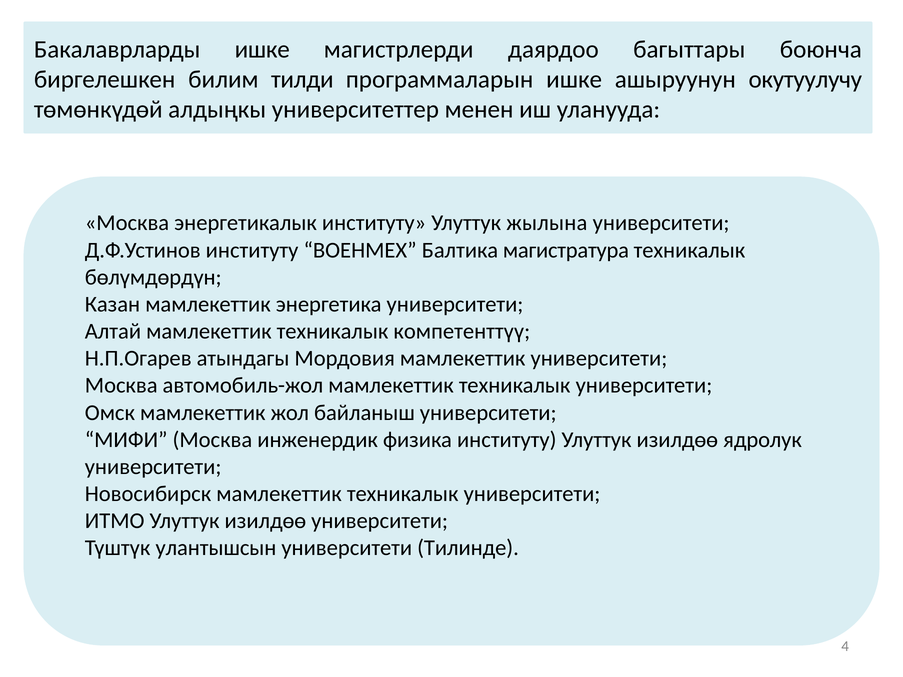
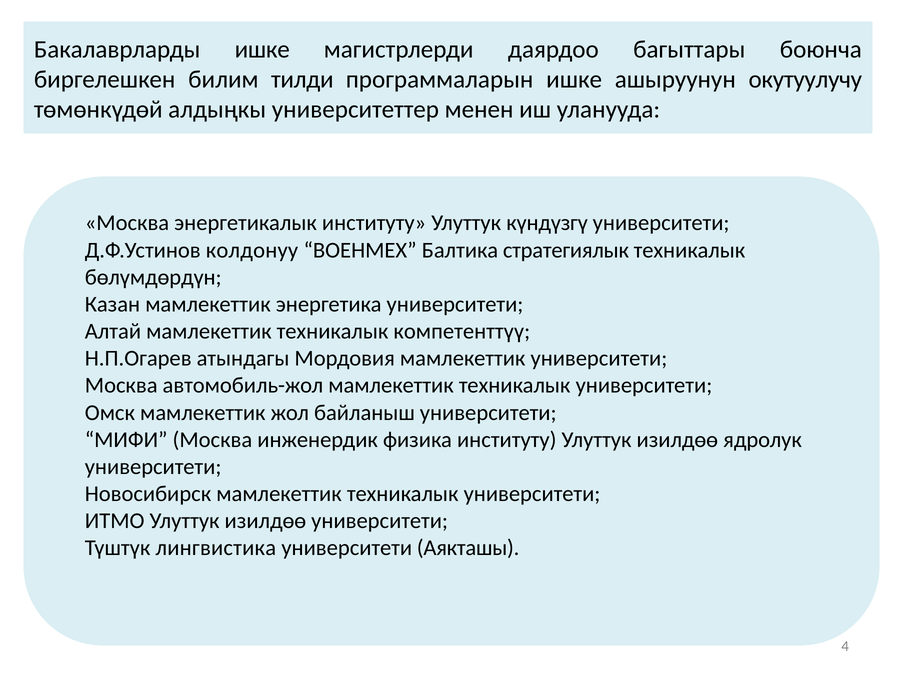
жылына: жылына -> күндүзгү (547, 223)
институту: институту -> колдонуу (252, 250)
магистратура: магистратура -> стратегиялык (566, 250)
улантышсын: улантышсын -> лингвистика (216, 548)
Тилинде: Тилинде -> Аякташы (468, 548)
